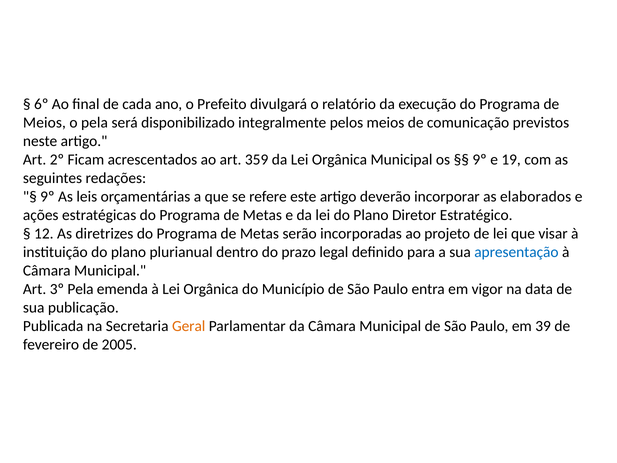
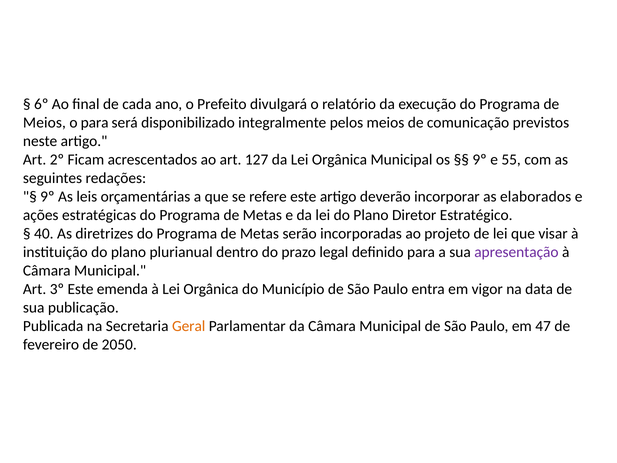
o pela: pela -> para (95, 122)
359: 359 -> 127 (257, 159)
19: 19 -> 55 (511, 159)
12: 12 -> 40 (44, 233)
apresentação colour: blue -> purple (516, 252)
3º Pela: Pela -> Este (81, 289)
39: 39 -> 47 (543, 326)
2005: 2005 -> 2050 (119, 344)
